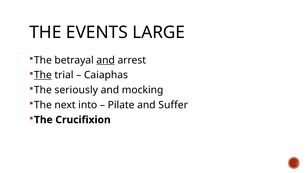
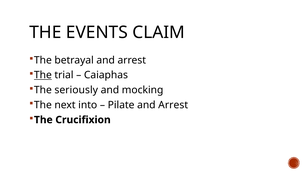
LARGE: LARGE -> CLAIM (159, 32)
and underline: present -> none (106, 60)
Pilate and Suffer: Suffer -> Arrest (173, 105)
